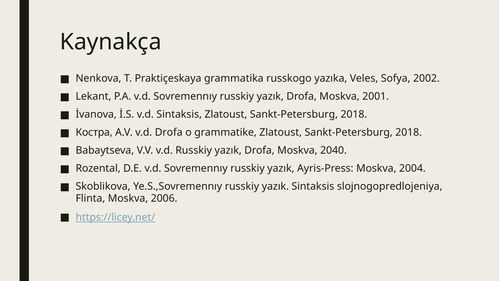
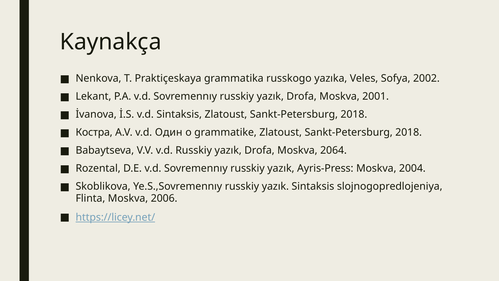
v.d Drofa: Drofa -> Один (169, 132)
2040: 2040 -> 2064 (334, 150)
